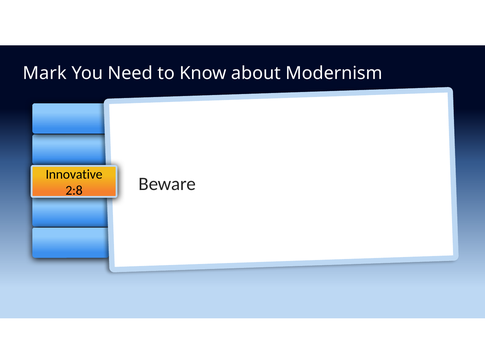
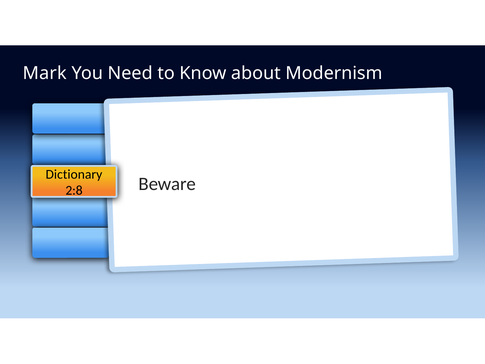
Innovative: Innovative -> Dictionary (74, 174)
